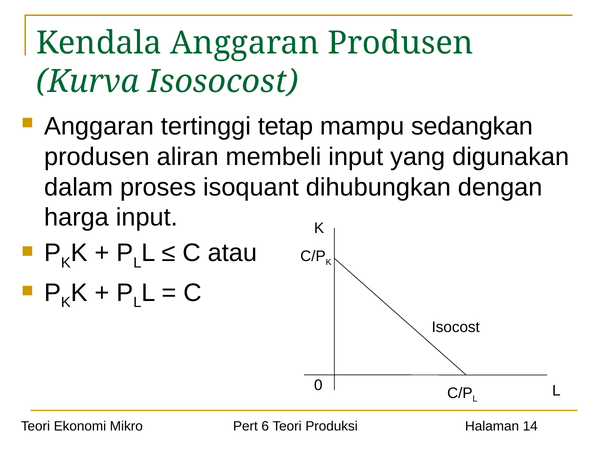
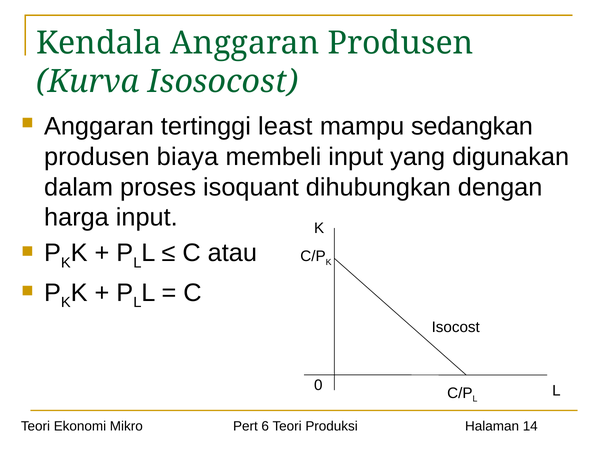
tetap: tetap -> least (285, 126)
aliran: aliran -> biaya (188, 157)
